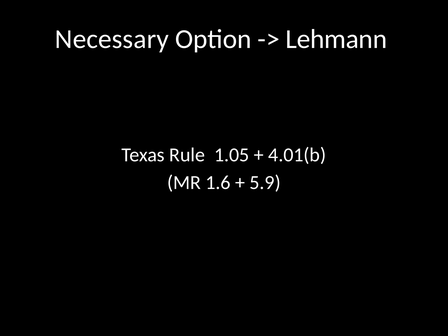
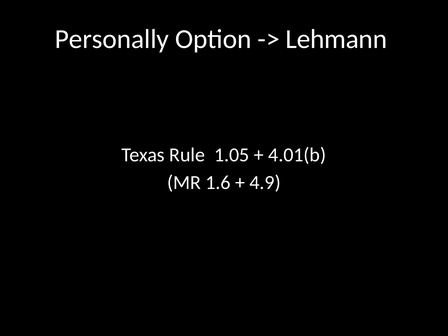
Necessary: Necessary -> Personally (112, 39)
5.9: 5.9 -> 4.9 (265, 183)
